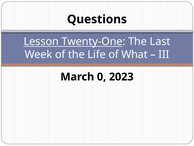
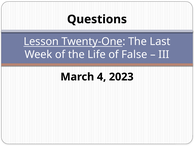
What: What -> False (134, 54)
0: 0 -> 4 (102, 77)
